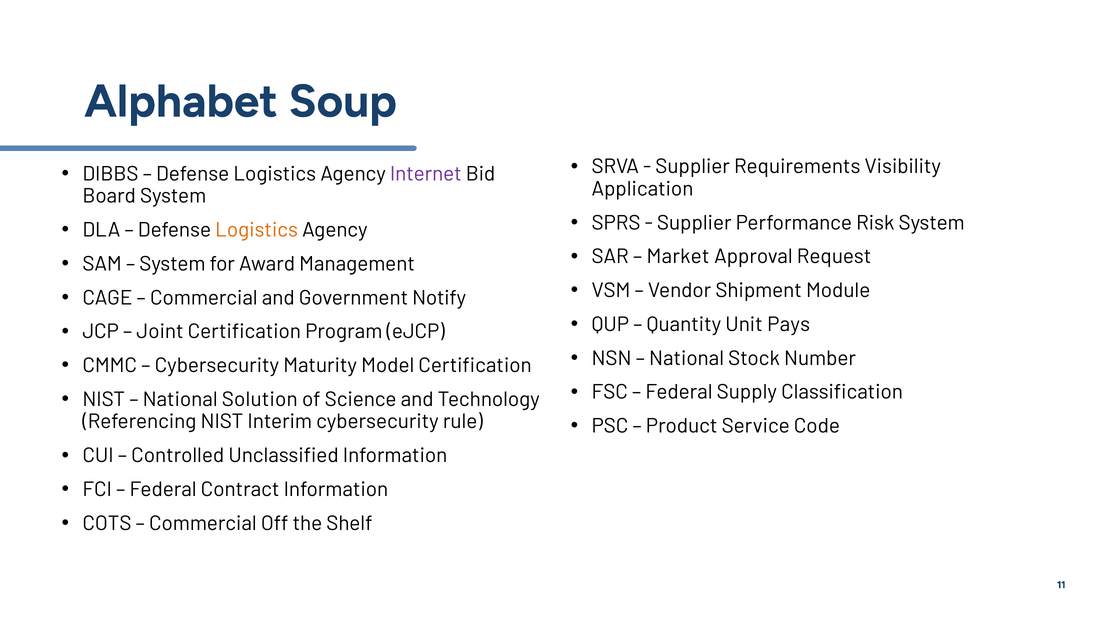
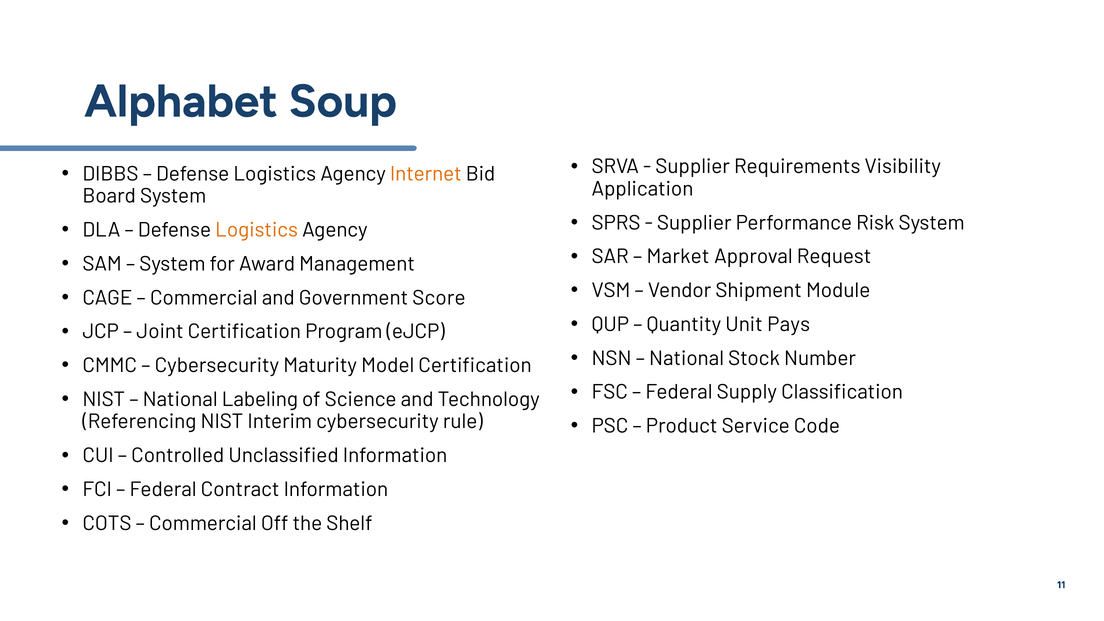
Internet colour: purple -> orange (426, 174)
Notify: Notify -> Score (439, 298)
Solution: Solution -> Labeling (260, 399)
